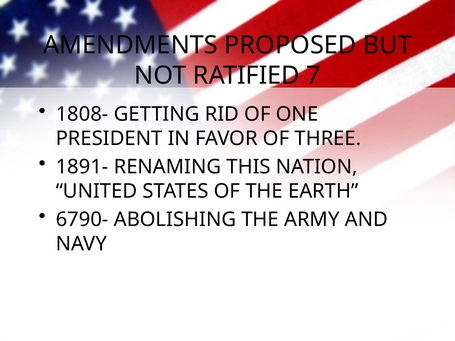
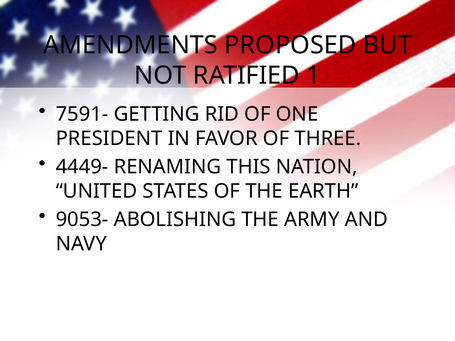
7: 7 -> 1 (314, 76)
1808-: 1808- -> 7591- (82, 114)
1891-: 1891- -> 4449- (82, 167)
6790-: 6790- -> 9053- (82, 220)
